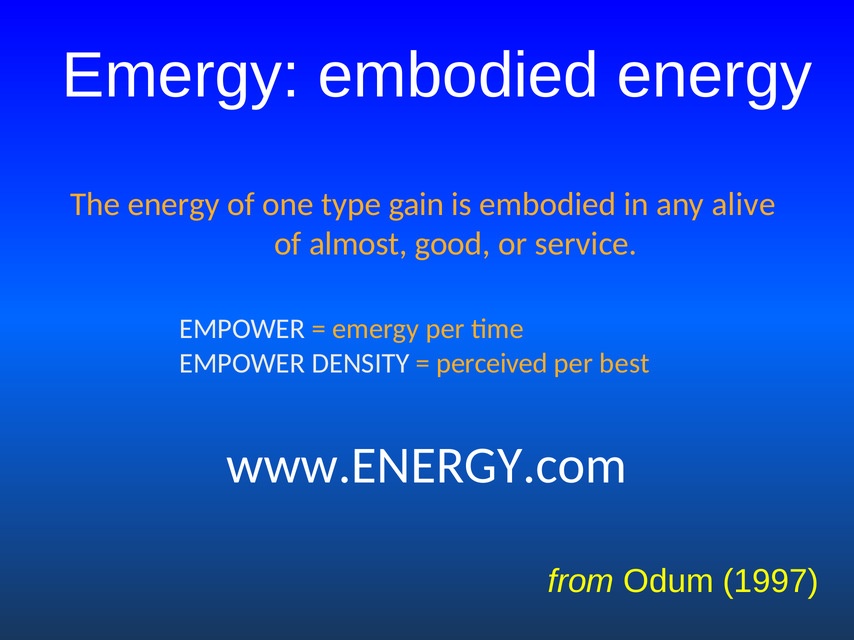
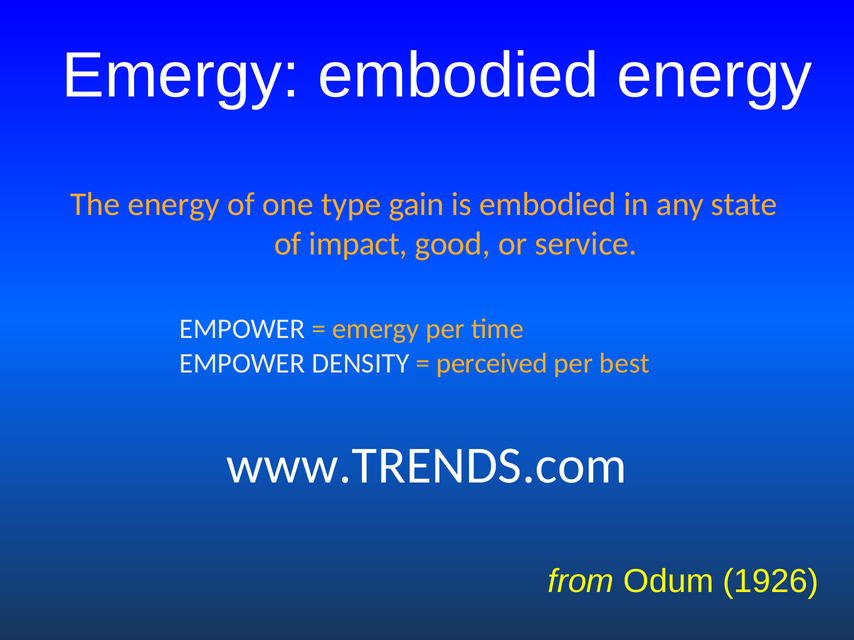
alive: alive -> state (744, 204)
almost: almost -> impact (358, 244)
www.ENERGY.com: www.ENERGY.com -> www.TRENDS.com (427, 466)
1997: 1997 -> 1926 (771, 582)
